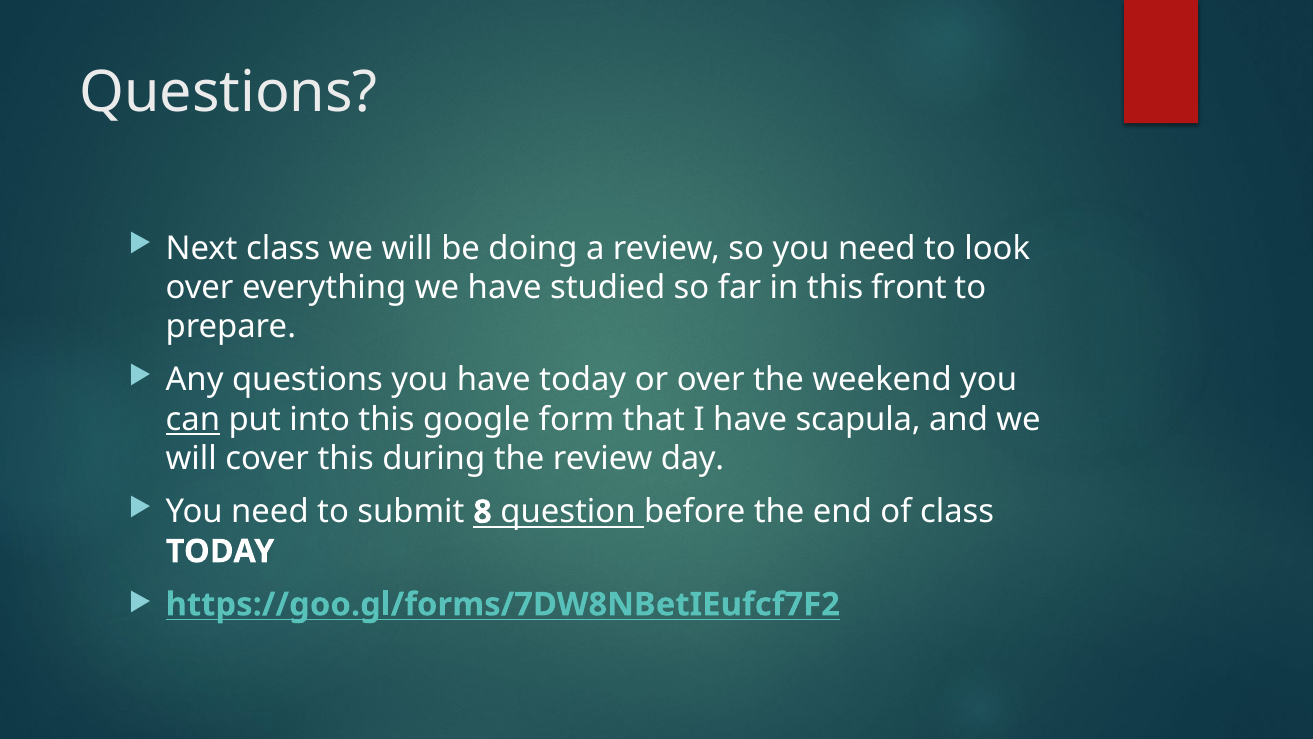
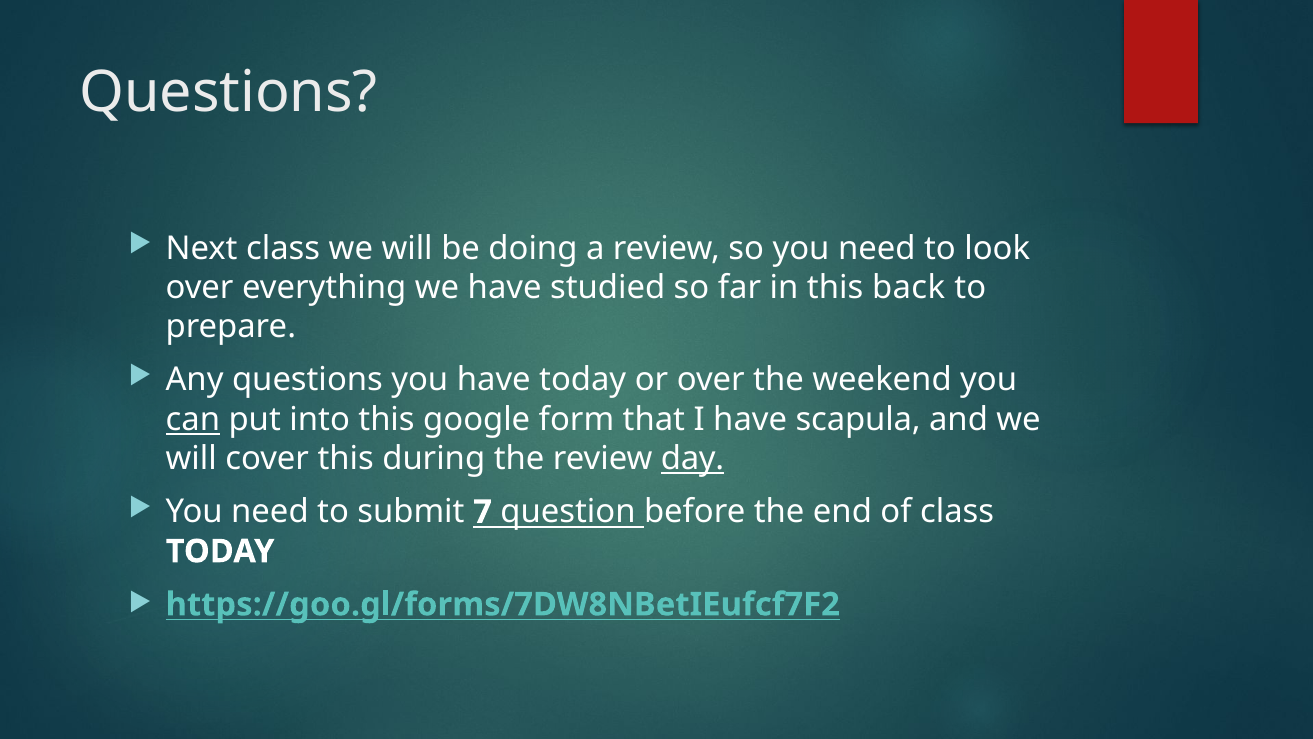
front: front -> back (909, 287)
day underline: none -> present (693, 459)
8: 8 -> 7 (483, 512)
